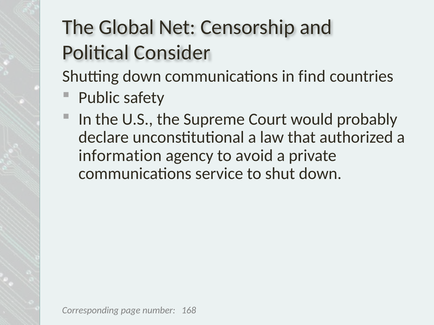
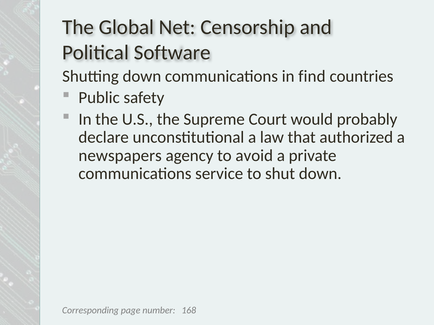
Consider: Consider -> Software (172, 52)
information: information -> newspapers (120, 156)
